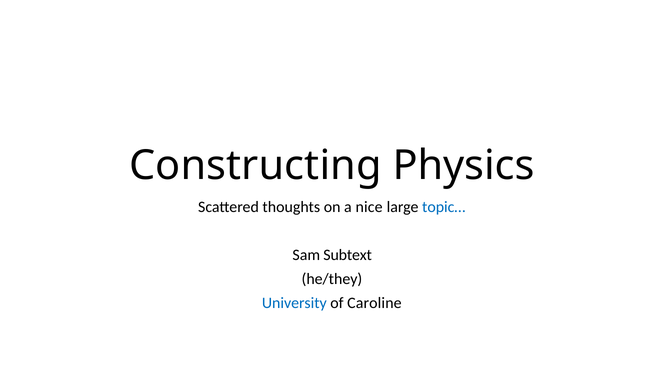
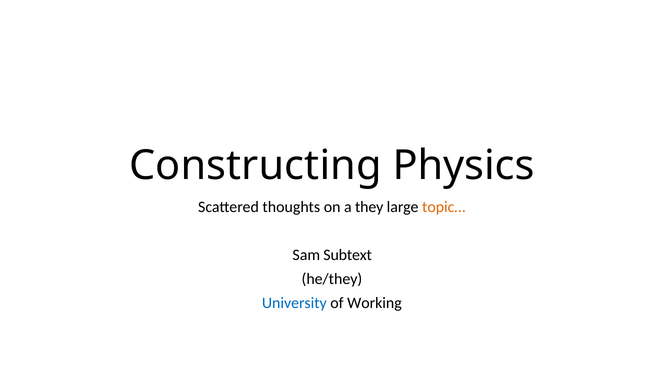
nice: nice -> they (369, 207)
topic… colour: blue -> orange (444, 207)
Caroline: Caroline -> Working (374, 304)
